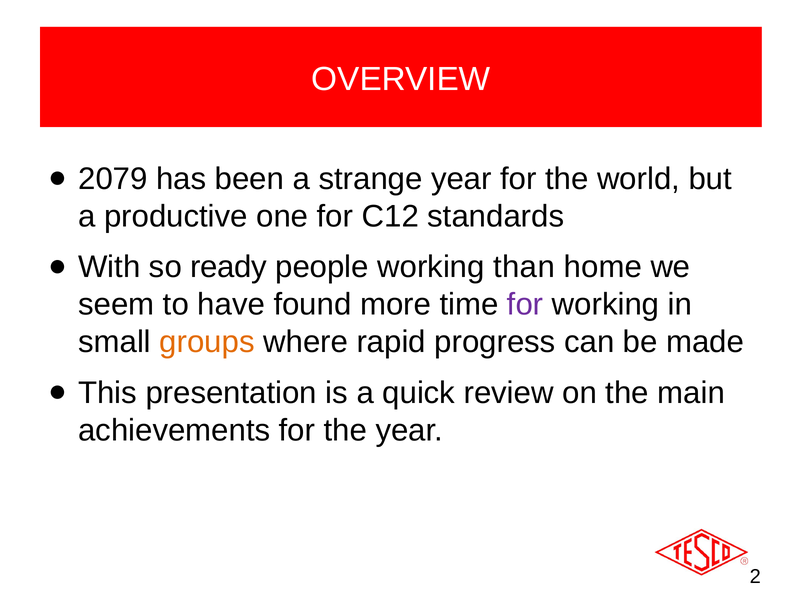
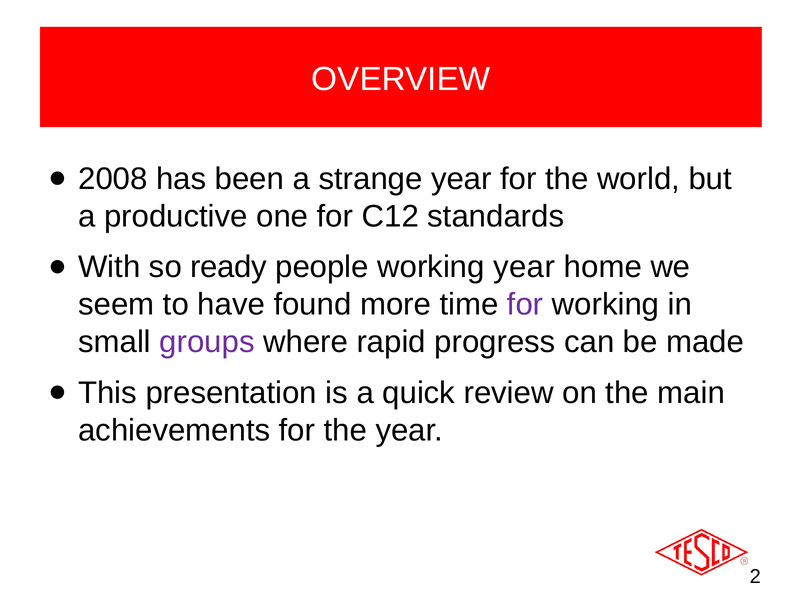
2079: 2079 -> 2008 (113, 179)
working than: than -> year (524, 267)
groups colour: orange -> purple (207, 342)
